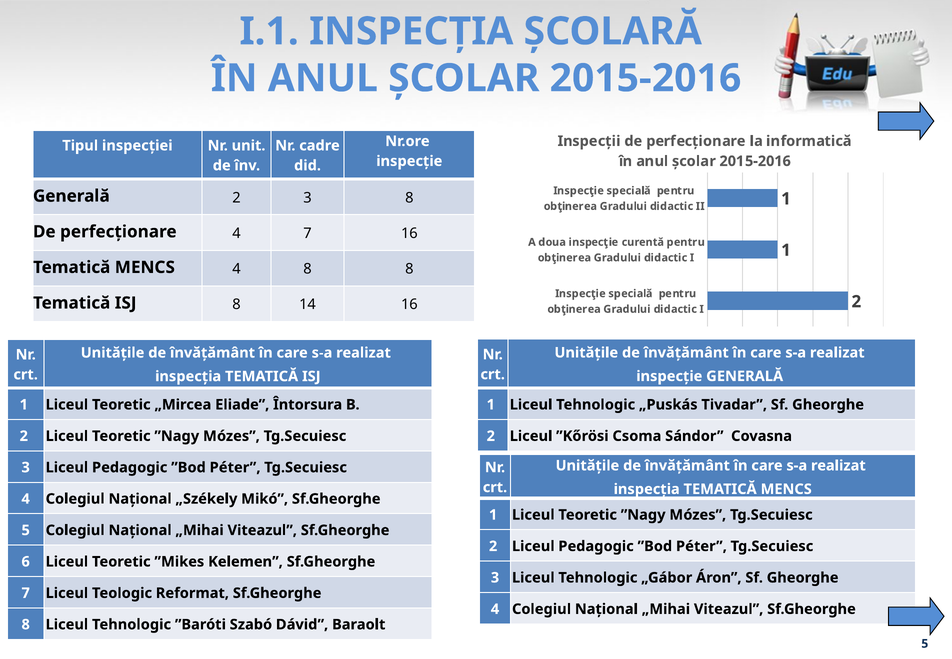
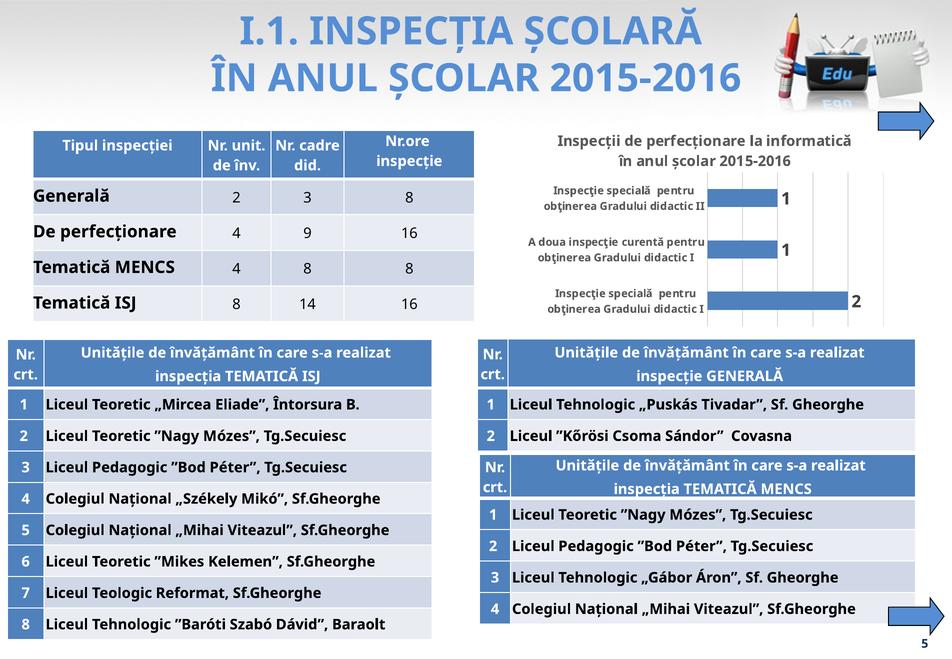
4 7: 7 -> 9 (308, 233)
